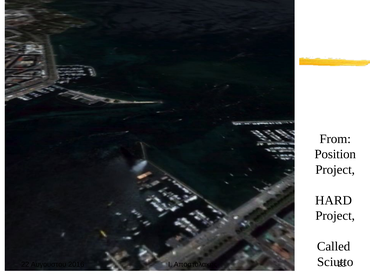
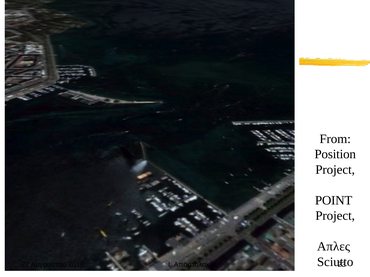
HARD: HARD -> POINT (334, 201)
Called: Called -> Απλες (334, 247)
